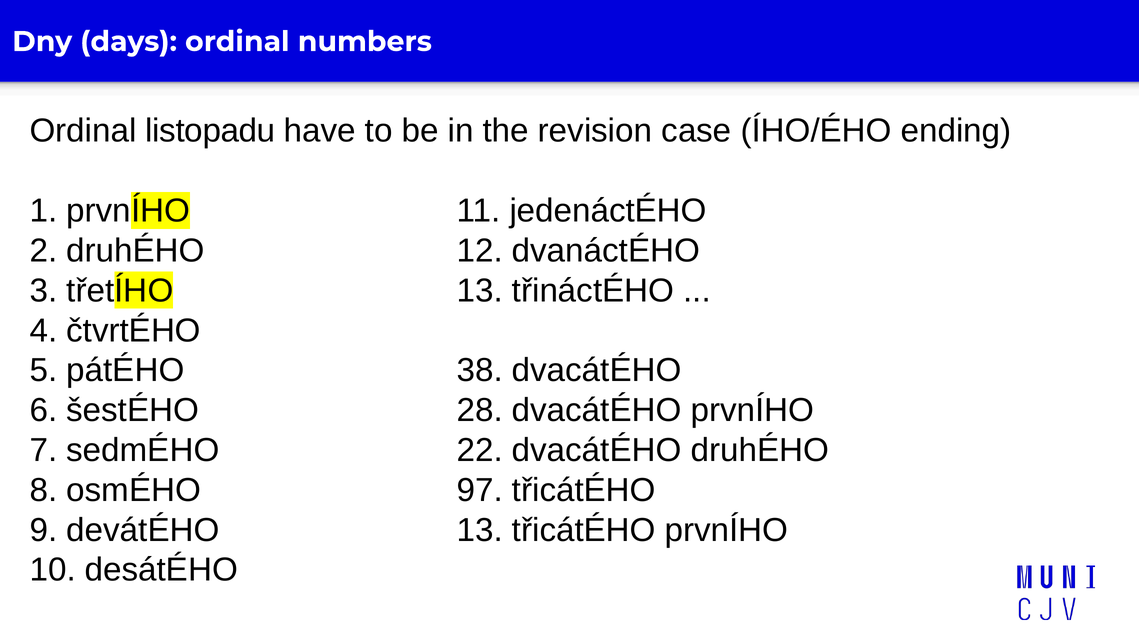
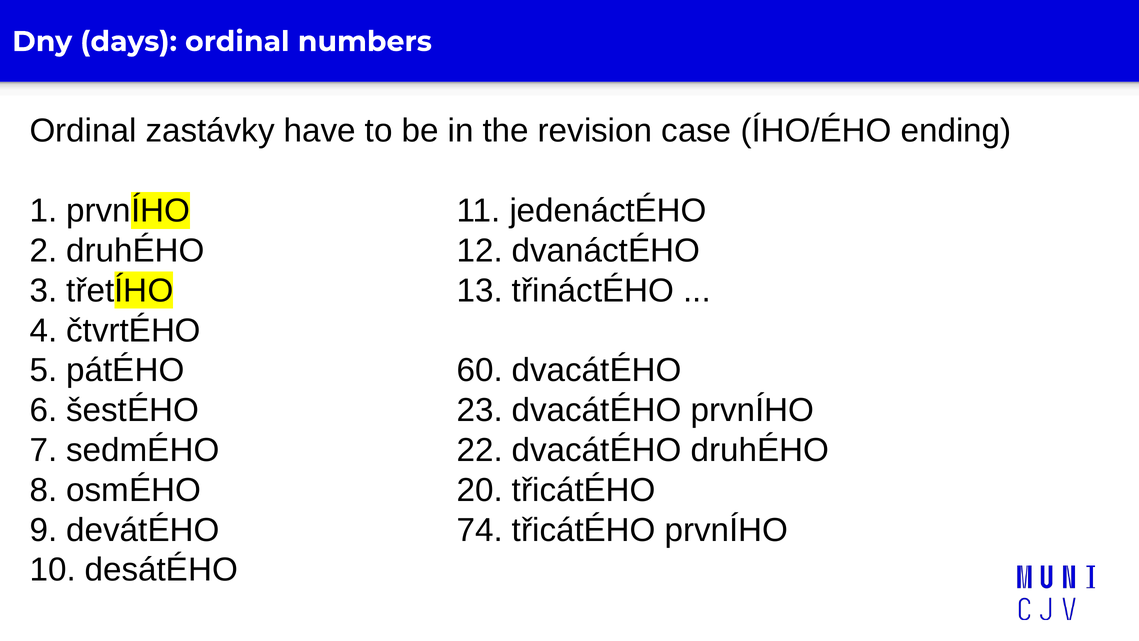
listopadu: listopadu -> zastávky (210, 131)
38: 38 -> 60 (480, 370)
28: 28 -> 23 (480, 410)
97: 97 -> 20 (480, 490)
devátÉHO 13: 13 -> 74 (480, 530)
